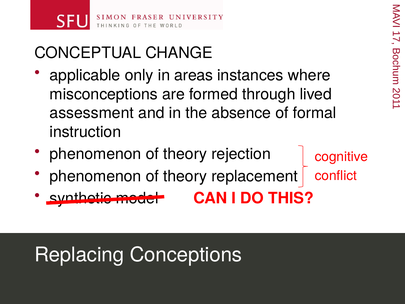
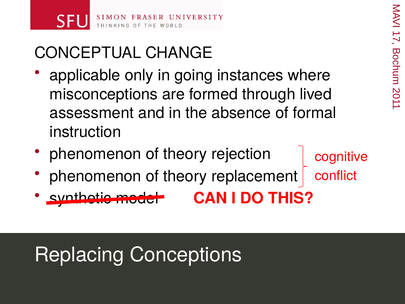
areas: areas -> going (194, 75)
